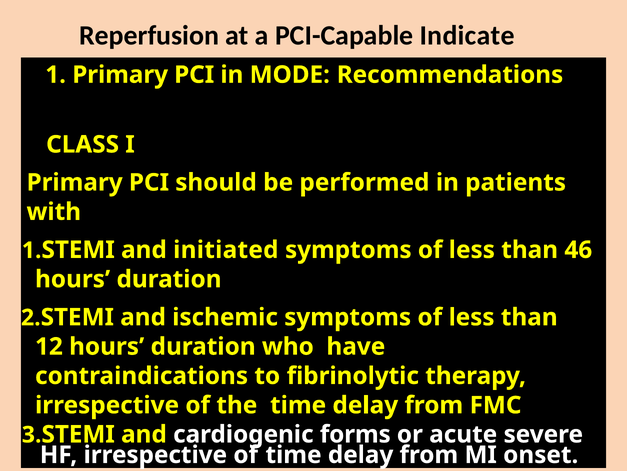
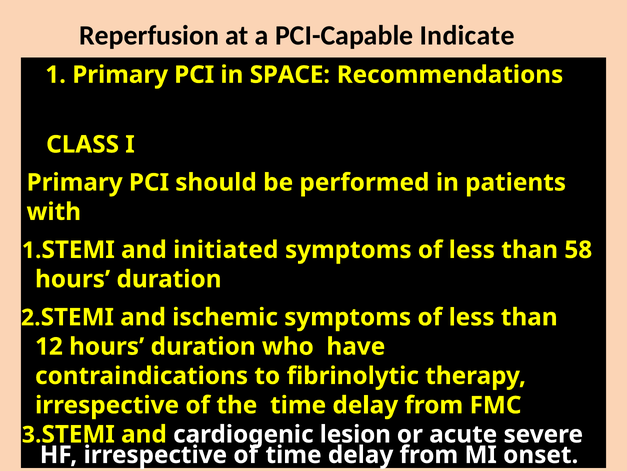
MODE: MODE -> SPACE (290, 75)
46: 46 -> 58 (578, 250)
forms: forms -> lesion (355, 434)
